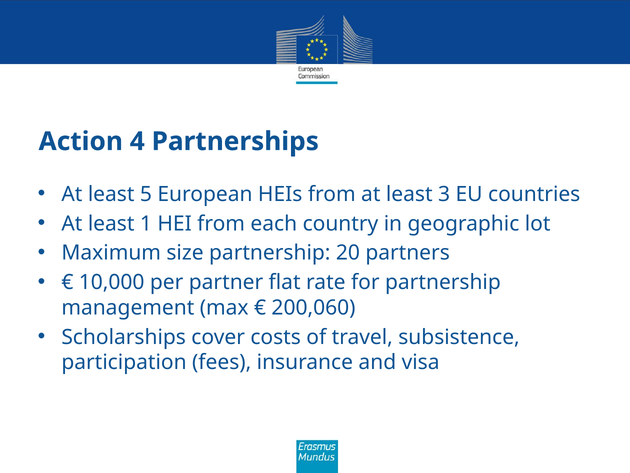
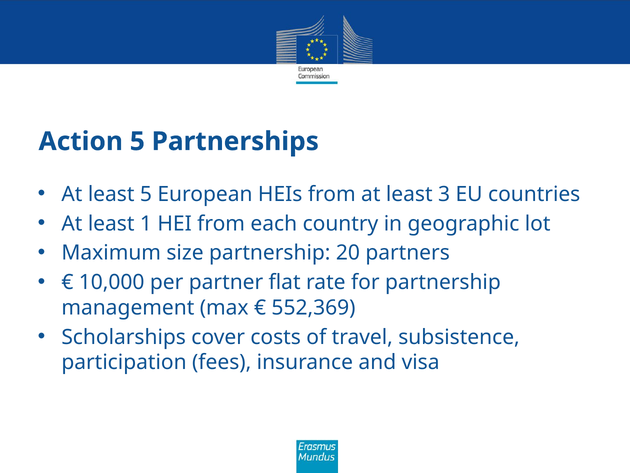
Action 4: 4 -> 5 (137, 141)
200,060: 200,060 -> 552,369 (313, 307)
